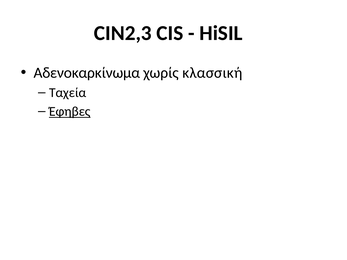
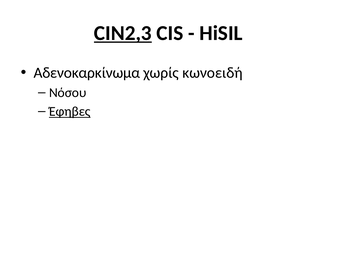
CIN2,3 underline: none -> present (123, 33)
κλασσική: κλασσική -> κωνοειδή (212, 73)
Ταχεία: Ταχεία -> Νόσου (68, 93)
